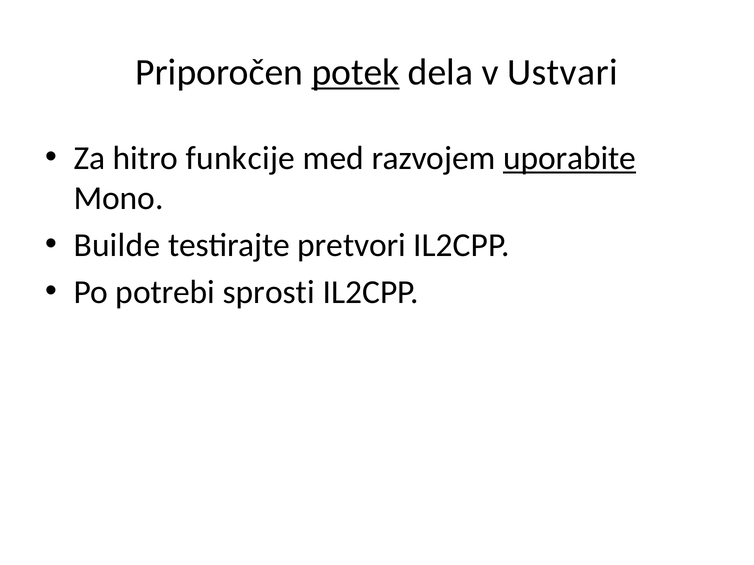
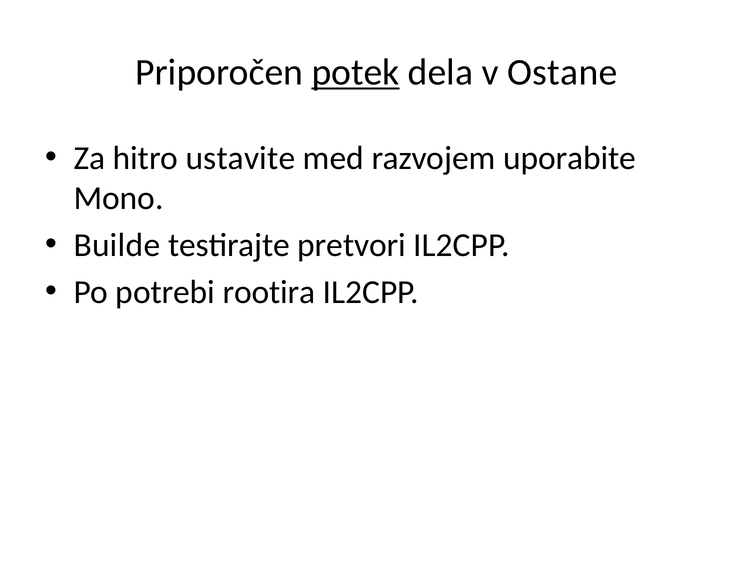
Ustvari: Ustvari -> Ostane (562, 72)
funkcije: funkcije -> ustavite (240, 158)
uporabite underline: present -> none (570, 158)
sprosti: sprosti -> rootira (269, 292)
